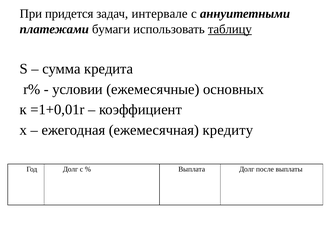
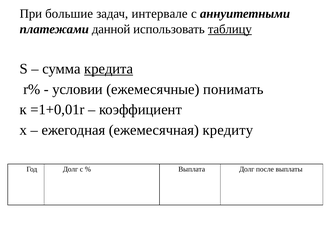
придется: придется -> большие (69, 14)
бумаги: бумаги -> данной (111, 29)
кредита underline: none -> present (109, 69)
основных: основных -> понимать (233, 89)
